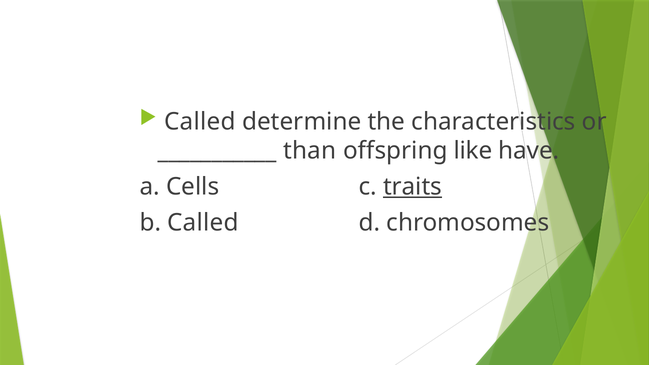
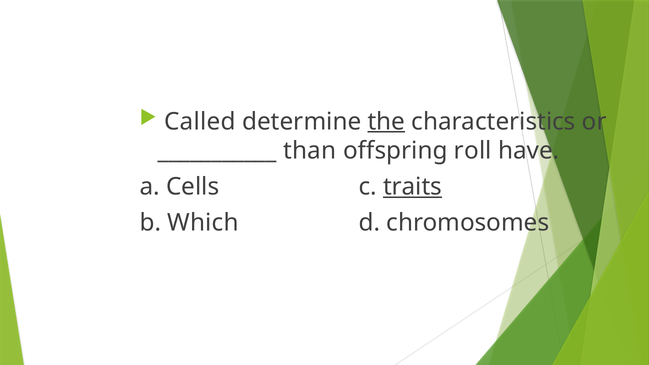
the underline: none -> present (386, 121)
like: like -> roll (473, 151)
b Called: Called -> Which (203, 223)
